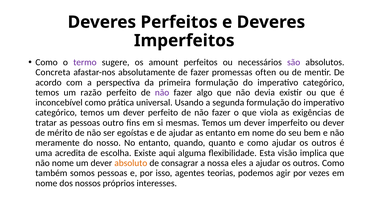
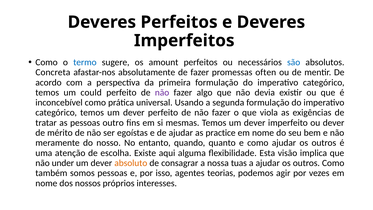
termo colour: purple -> blue (85, 62)
são colour: purple -> blue (294, 62)
razão: razão -> could (91, 92)
as entanto: entanto -> practice (221, 133)
acredita: acredita -> atenção (70, 153)
não nome: nome -> under (63, 163)
eles: eles -> tuas (239, 163)
